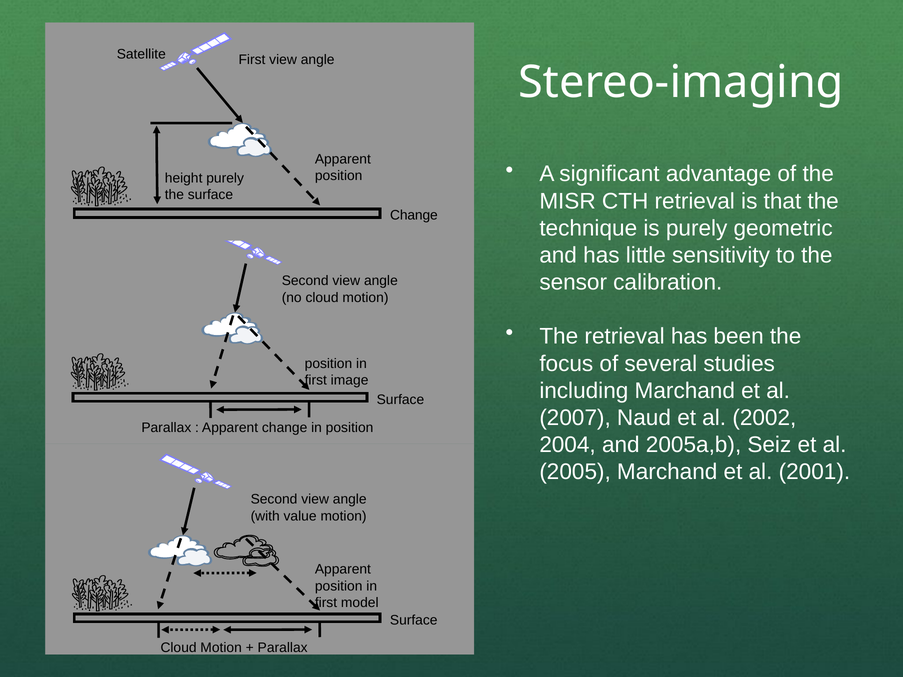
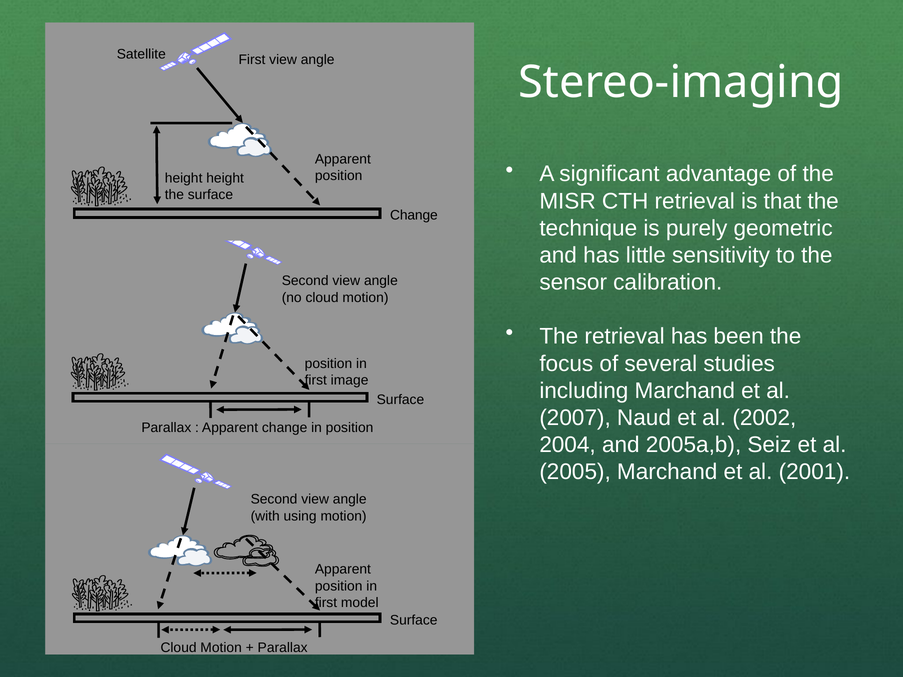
height purely: purely -> height (225, 178)
value: value -> using (300, 516)
